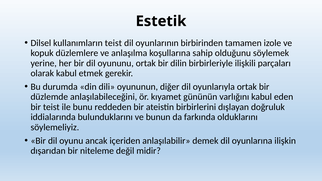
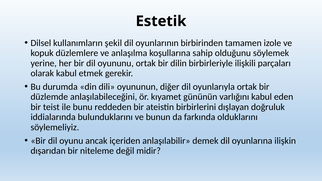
kullanımların teist: teist -> şekil (113, 43)
